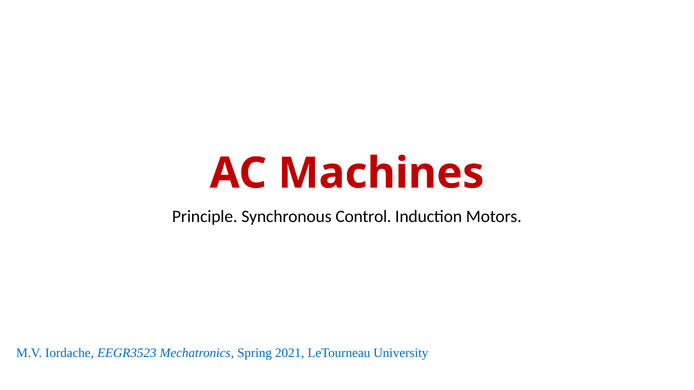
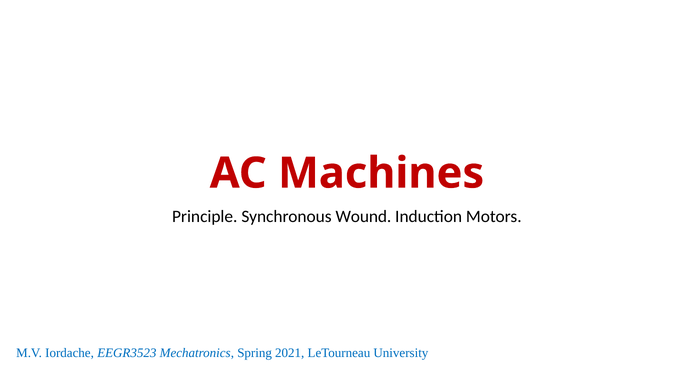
Control: Control -> Wound (363, 217)
